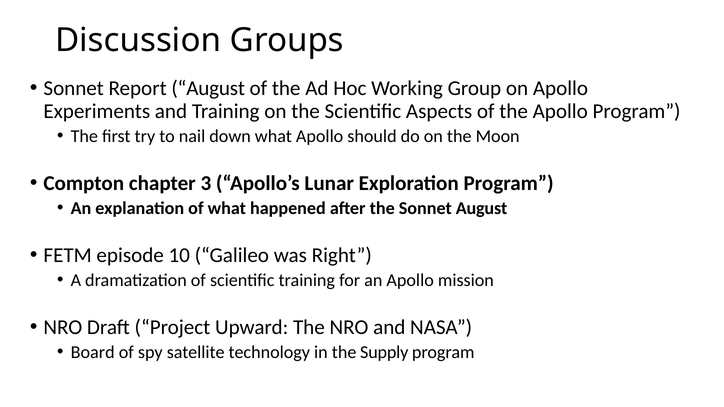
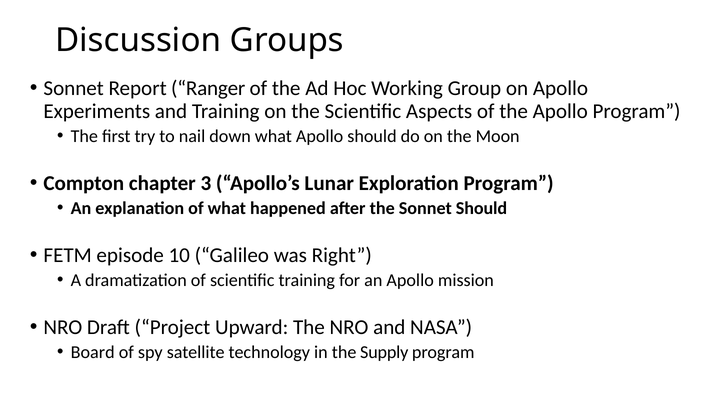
Report August: August -> Ranger (208, 88)
Sonnet August: August -> Should (481, 208)
